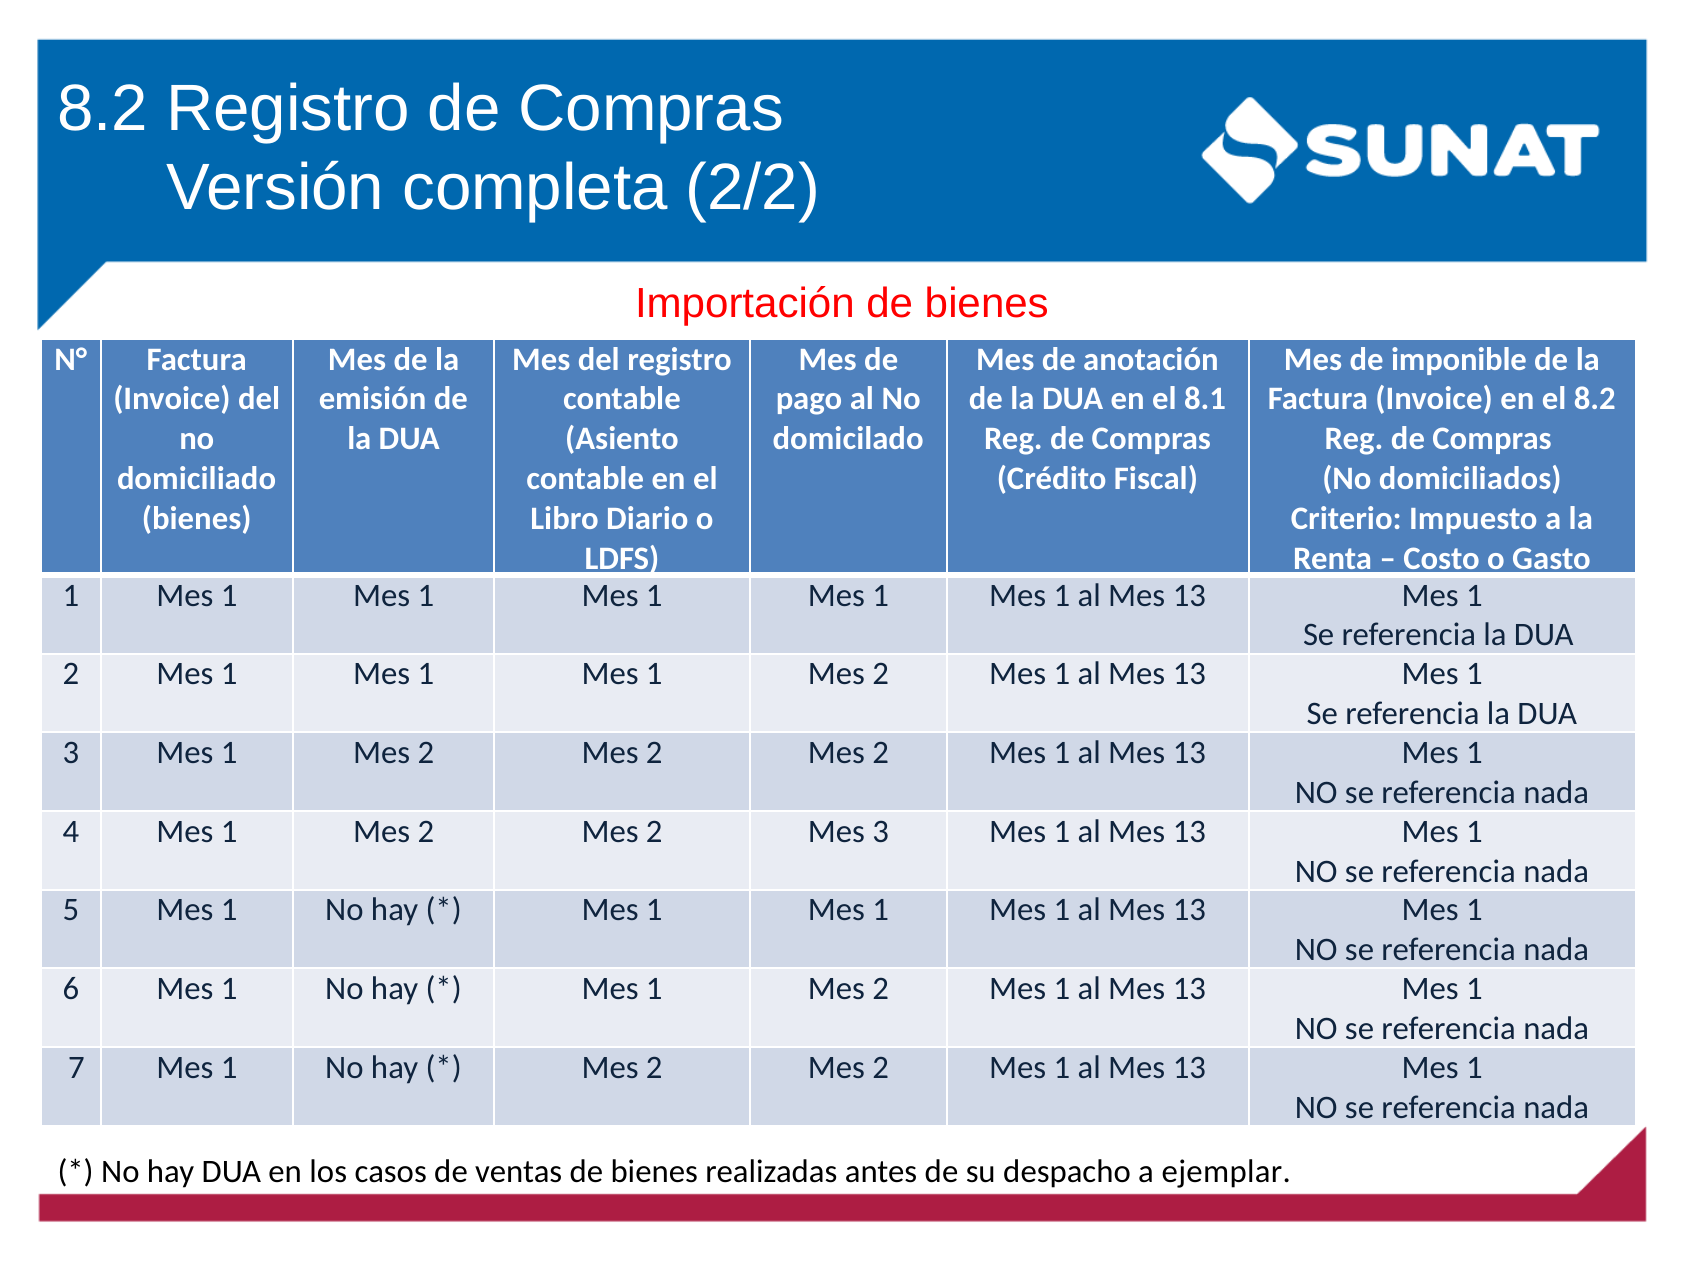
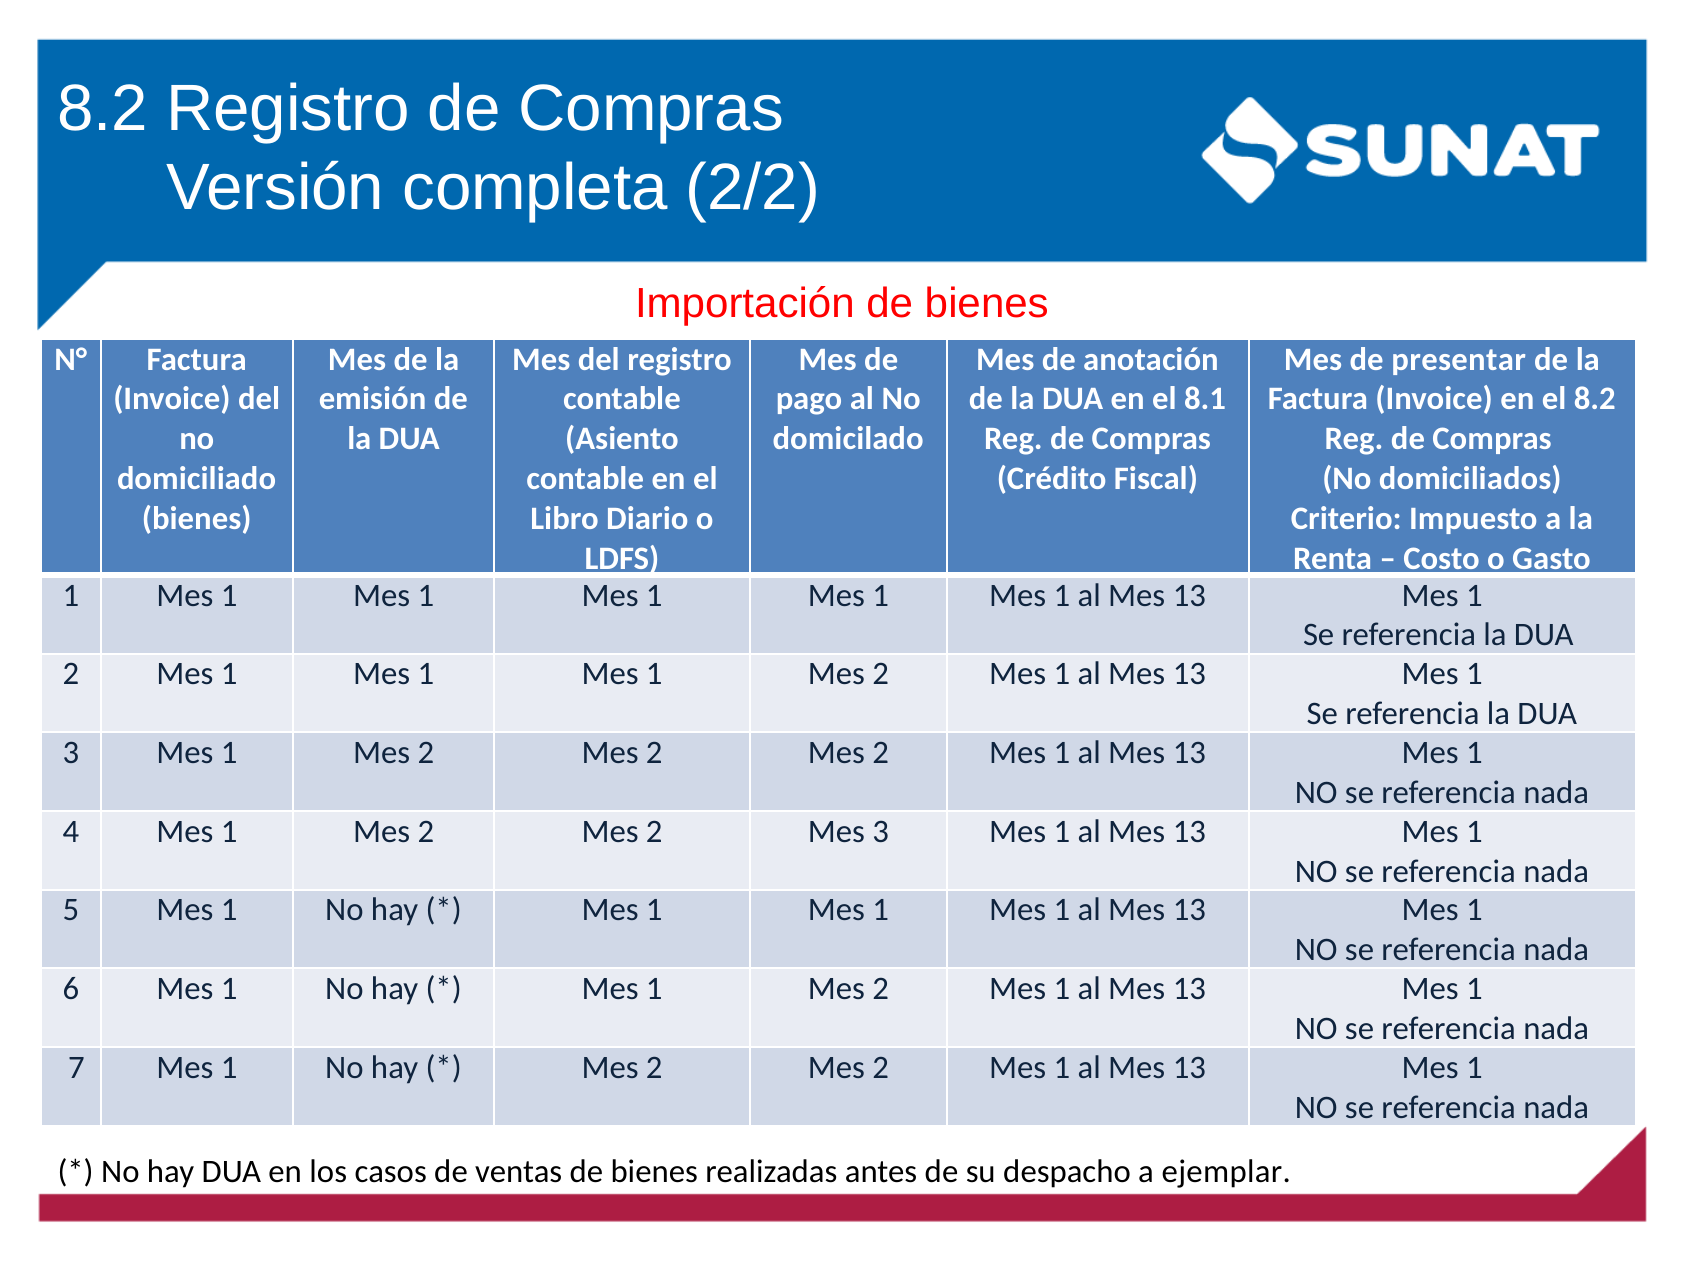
imponible: imponible -> presentar (1459, 359)
